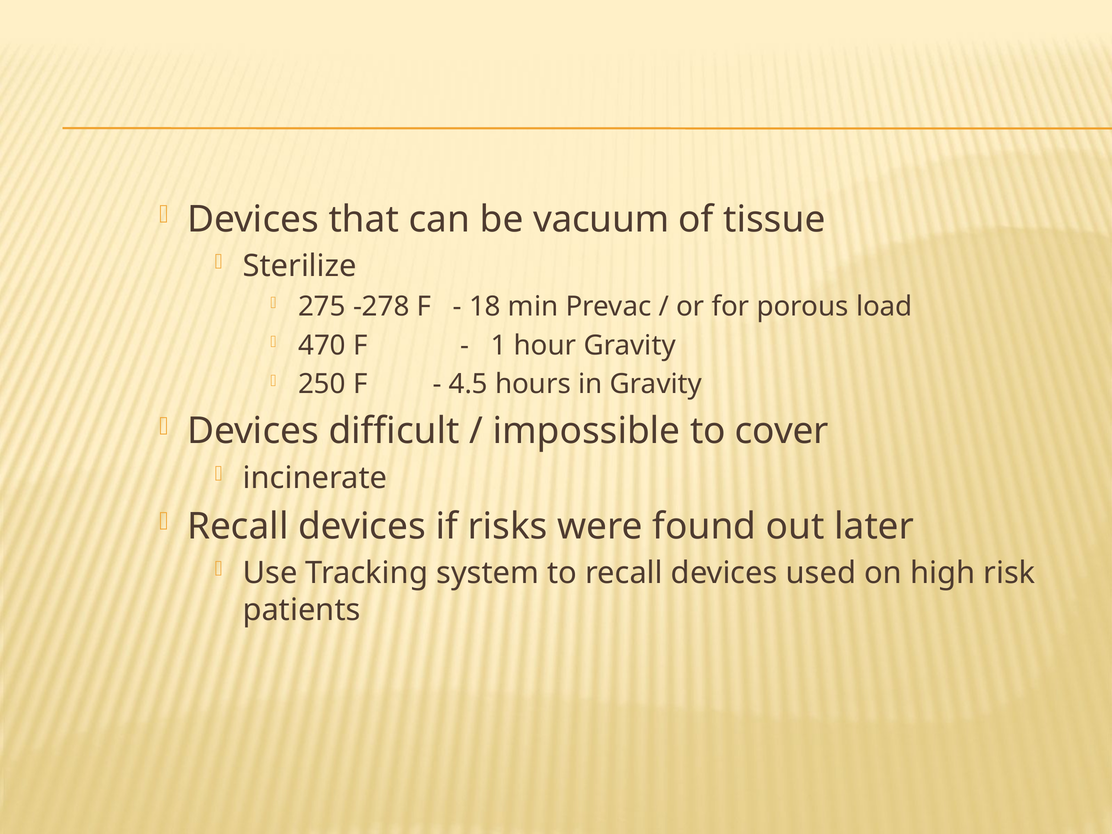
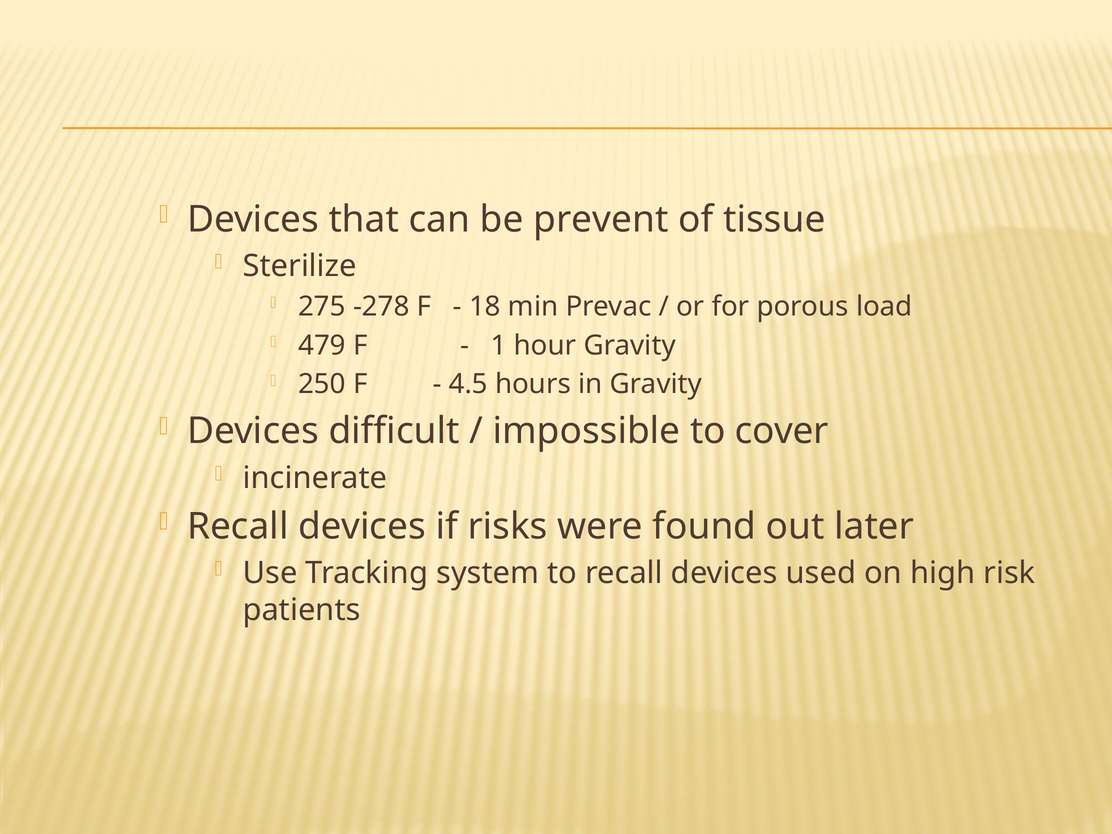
vacuum: vacuum -> prevent (601, 219)
470: 470 -> 479 (322, 345)
